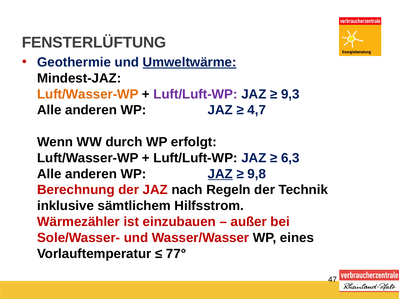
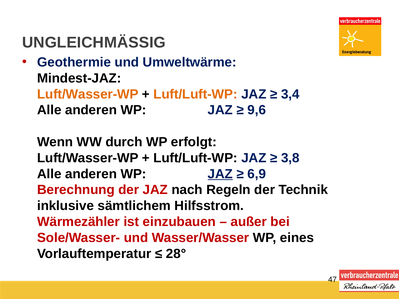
FENSTERLÜFTUNG: FENSTERLÜFTUNG -> UNGLEICHMÄSSIG (94, 43)
Umweltwärme underline: present -> none (190, 62)
Luft/Luft-WP colour: purple -> orange (195, 94)
9,3: 9,3 -> 3,4 (290, 94)
4,7: 4,7 -> 9,6 (257, 110)
6,3: 6,3 -> 3,8 (290, 158)
9,8: 9,8 -> 6,9 (257, 174)
77°: 77° -> 28° (176, 254)
